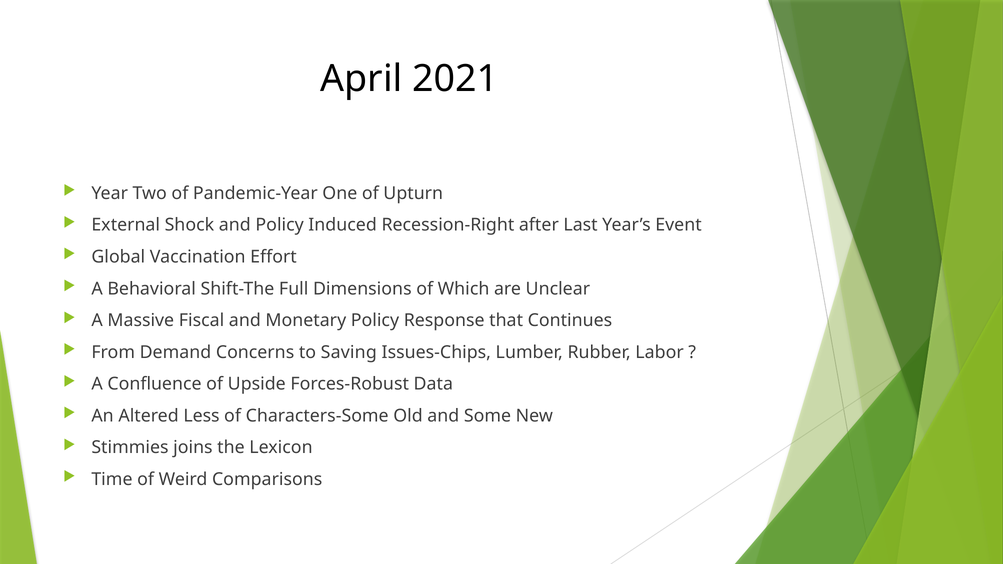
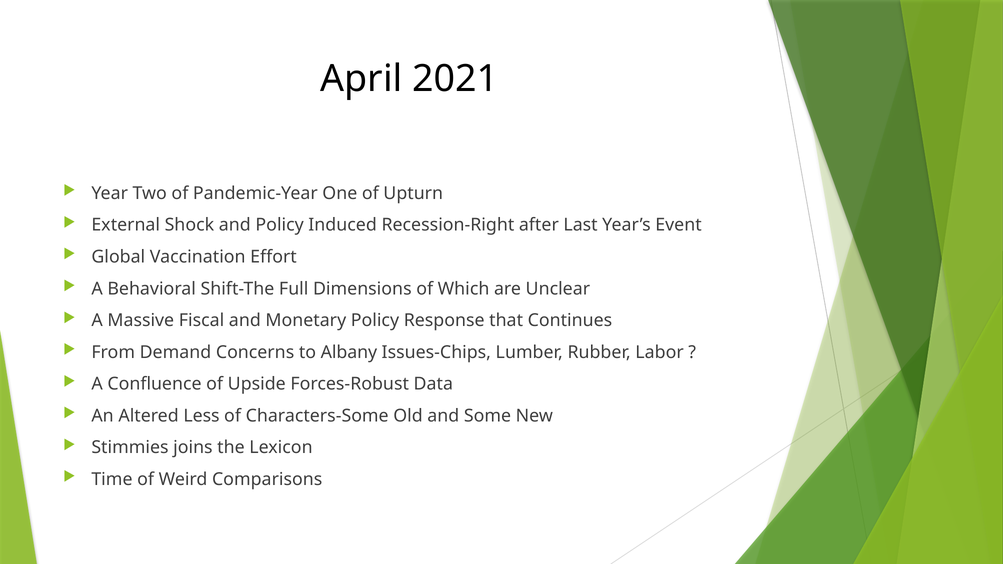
Saving: Saving -> Albany (349, 352)
